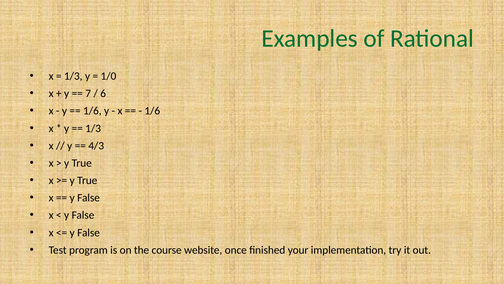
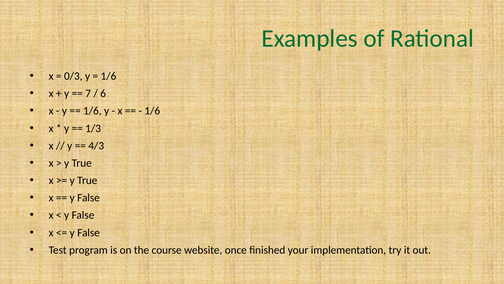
1/3: 1/3 -> 0/3 (73, 76)
1/0: 1/0 -> 1/6 (108, 76)
